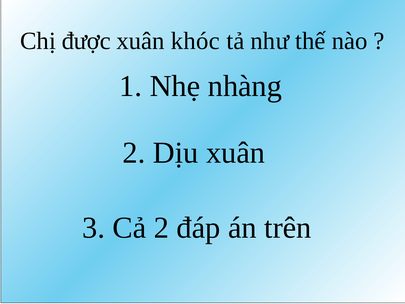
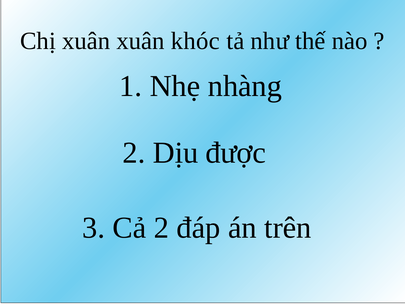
Chị được: được -> xuân (86, 41)
Dịu xuân: xuân -> được (236, 153)
